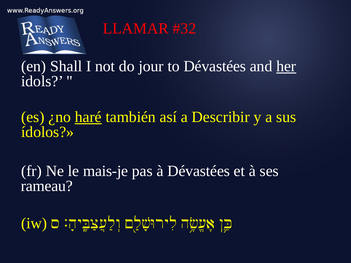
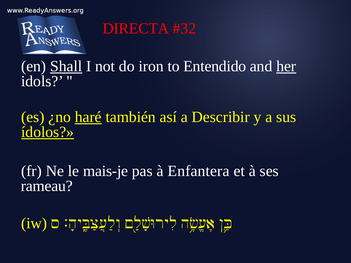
LLAMAR: LLAMAR -> DIRECTA (136, 29)
Shall underline: none -> present (66, 66)
jour: jour -> iron (151, 66)
to Dévastées: Dévastées -> Entendido (215, 66)
ídolos underline: none -> present (48, 132)
à Dévastées: Dévastées -> Enfantera (199, 171)
